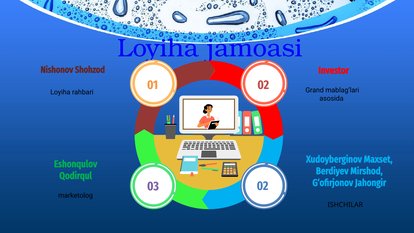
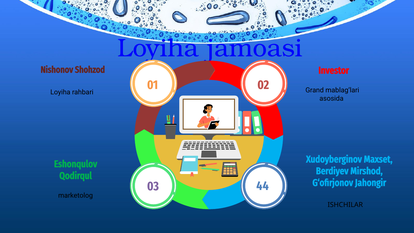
03 02: 02 -> 44 (263, 186)
